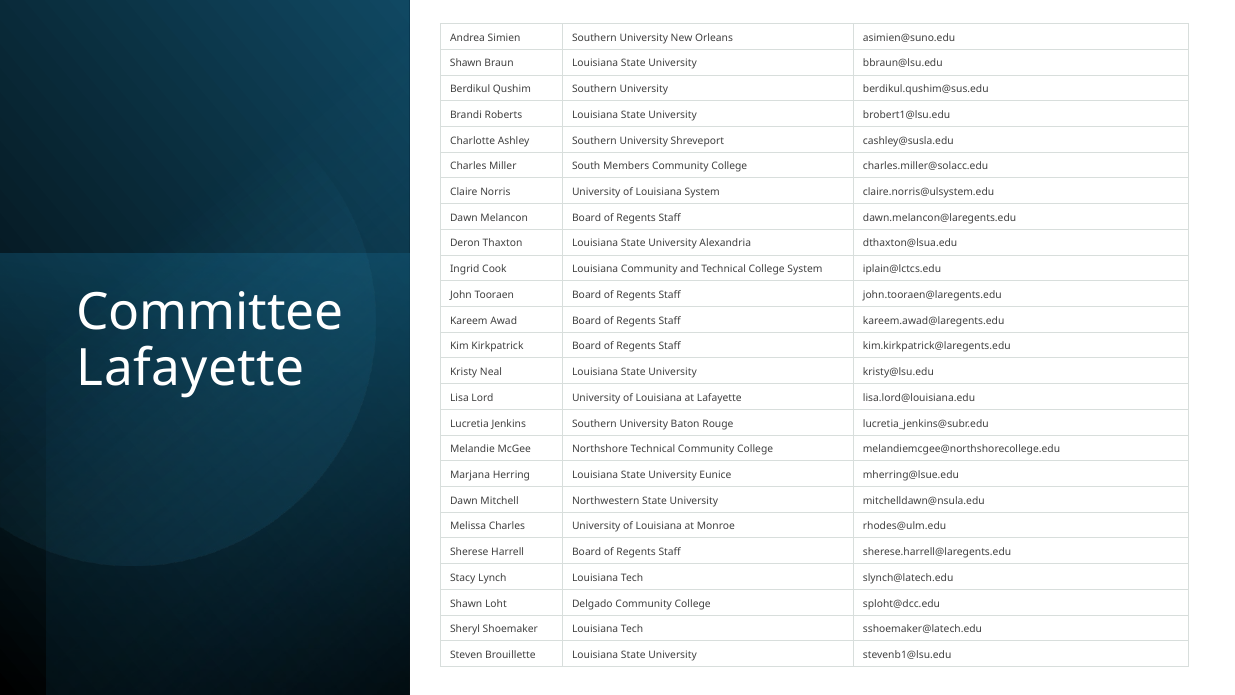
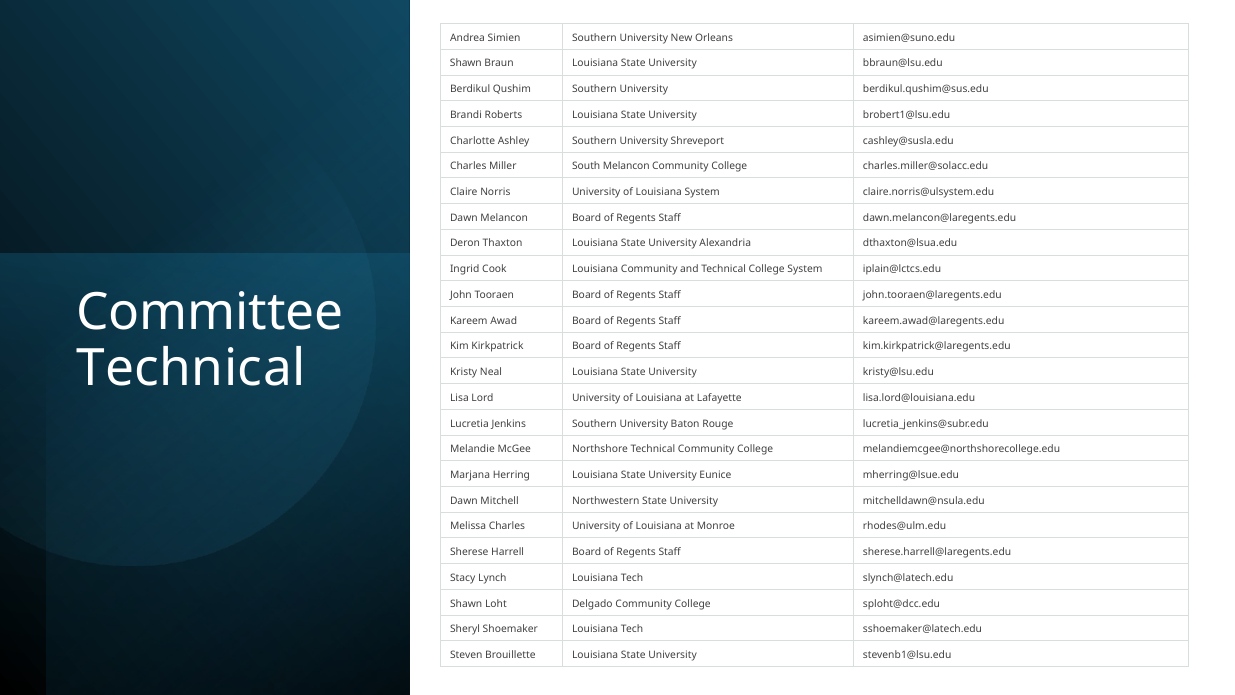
South Members: Members -> Melancon (626, 166)
Lafayette: Lafayette -> Technical (191, 368)
